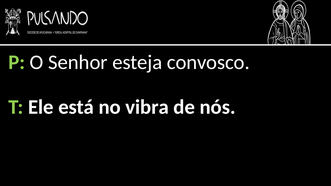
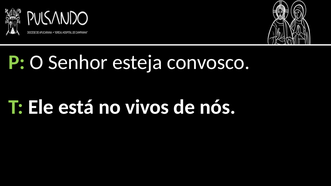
vibra: vibra -> vivos (147, 107)
